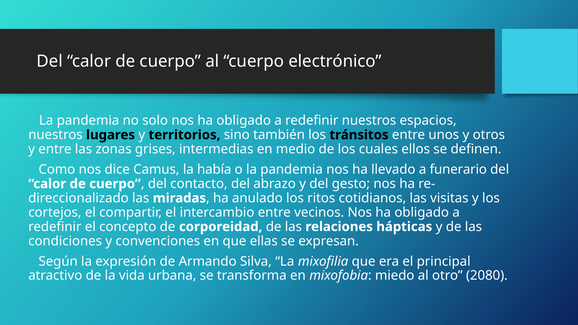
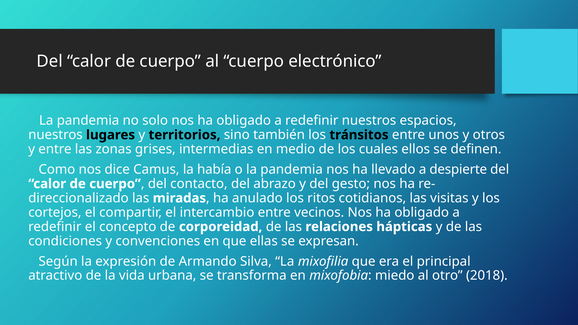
funerario: funerario -> despierte (458, 170)
2080: 2080 -> 2018 (487, 276)
